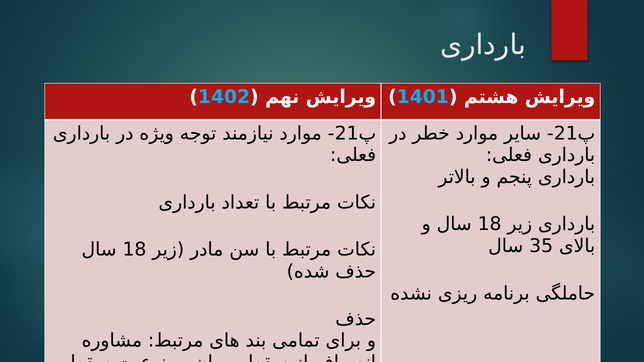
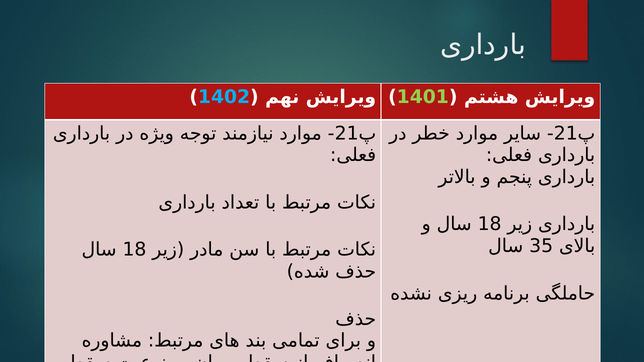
1401 colour: light blue -> light green (423, 97)
